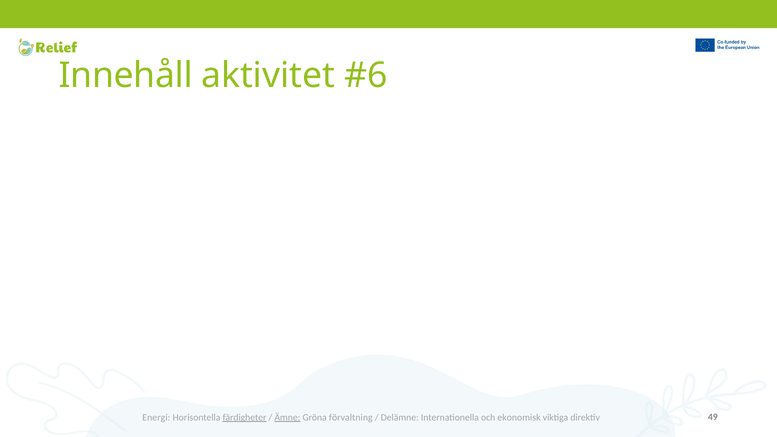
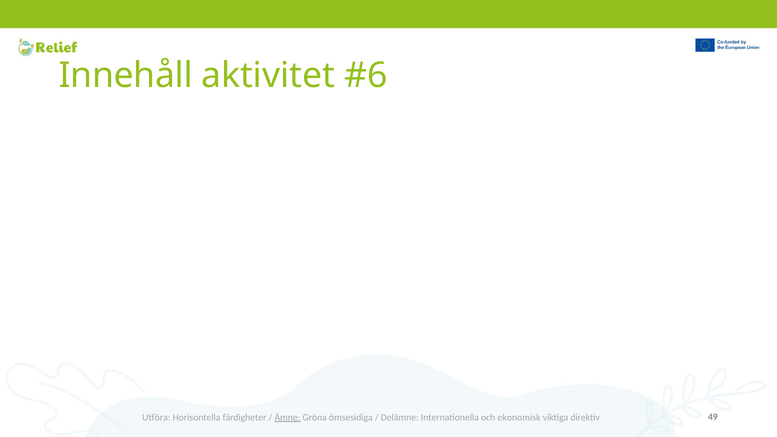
Energi: Energi -> Utföra (156, 417)
färdigheter underline: present -> none (245, 417)
förvaltning: förvaltning -> ömsesidiga (351, 417)
